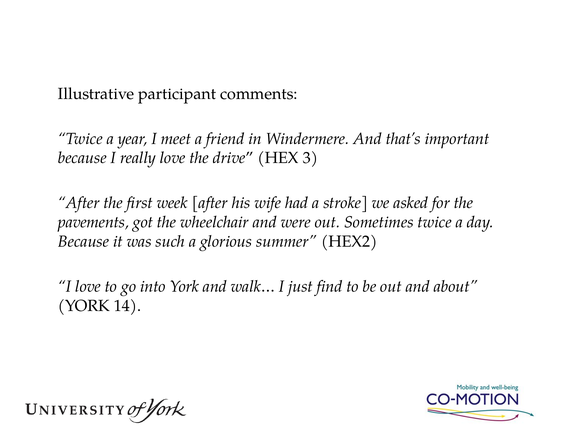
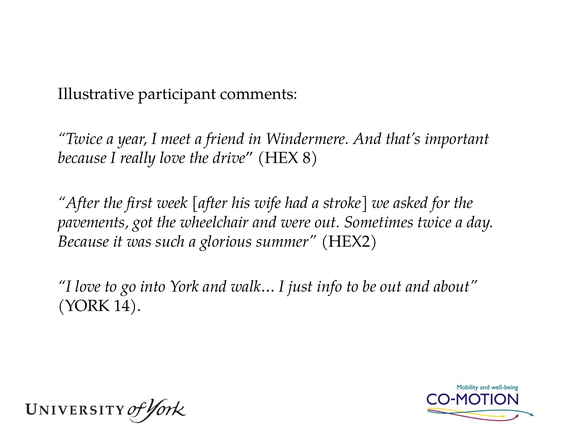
3: 3 -> 8 (310, 158)
find: find -> info (330, 286)
